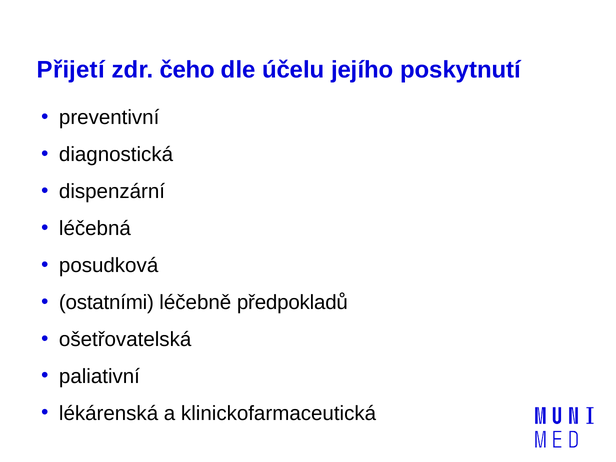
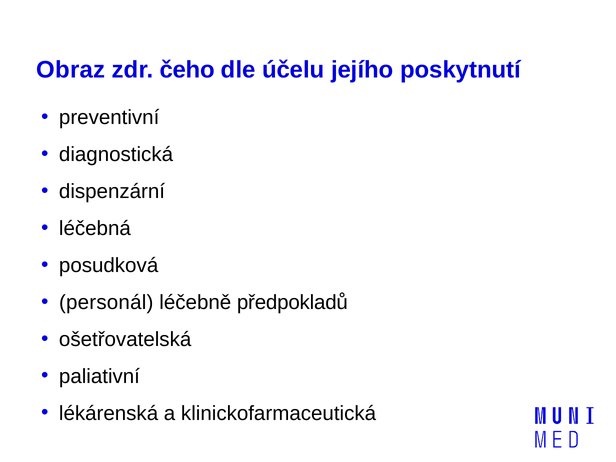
Přijetí: Přijetí -> Obraz (71, 70)
ostatními: ostatními -> personál (106, 302)
